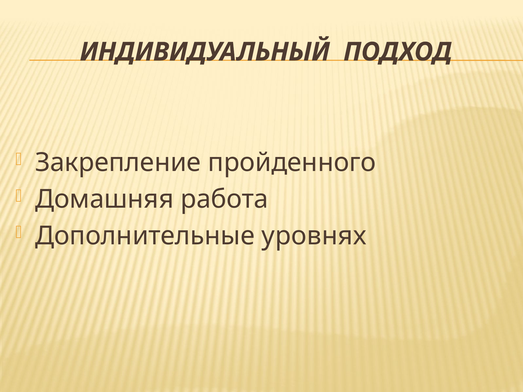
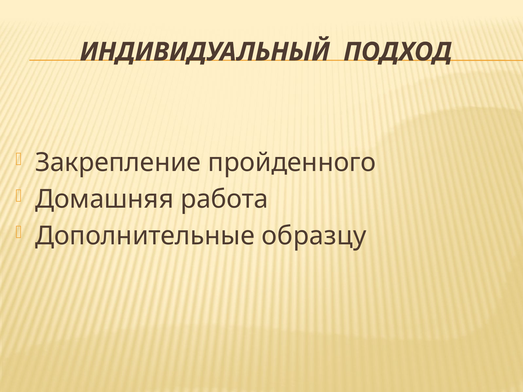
уровнях: уровнях -> образцу (314, 236)
